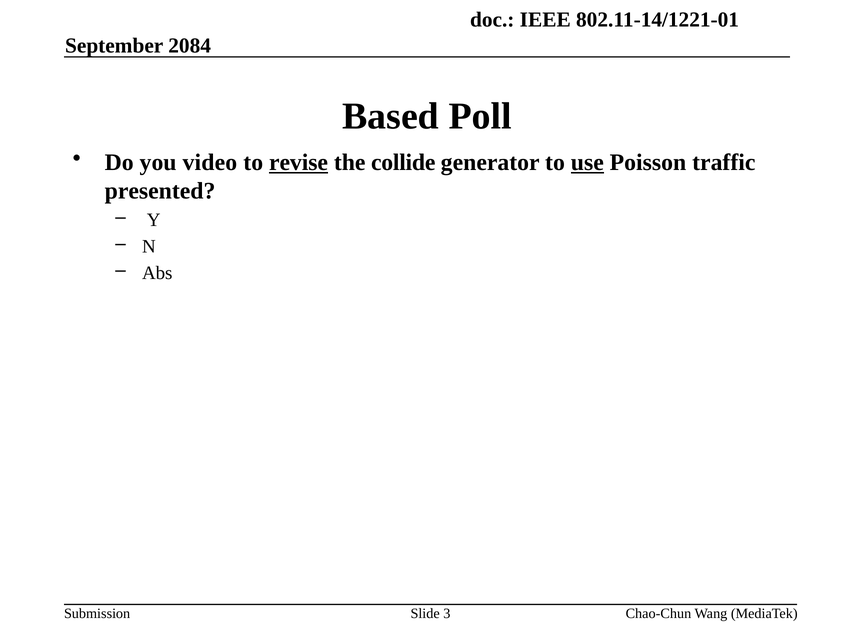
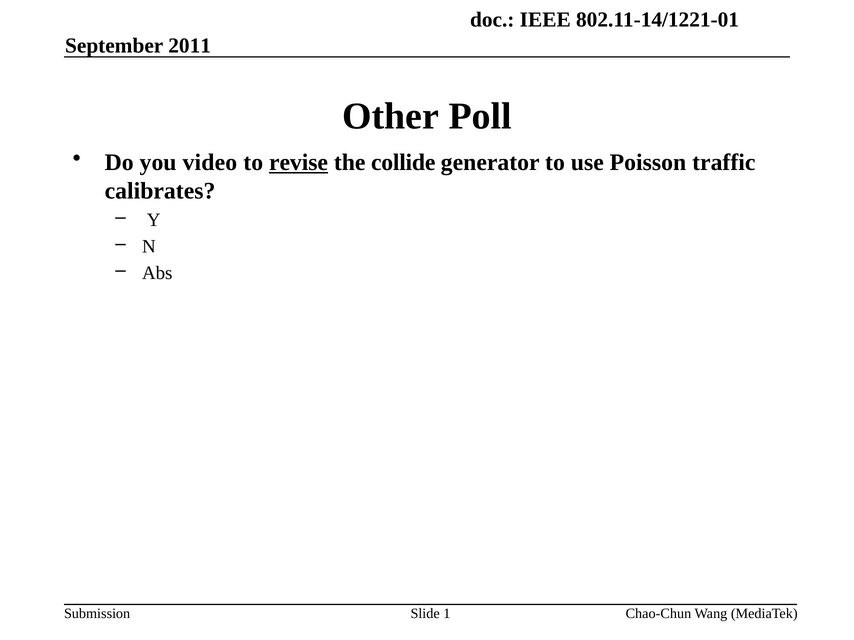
2084: 2084 -> 2011 (190, 46)
Based: Based -> Other (391, 116)
use underline: present -> none (587, 163)
presented: presented -> calibrates (160, 191)
3: 3 -> 1 (447, 614)
